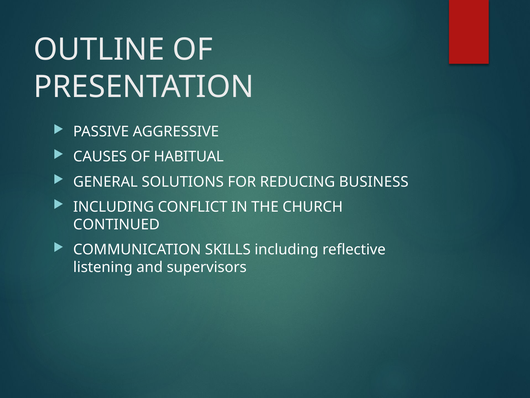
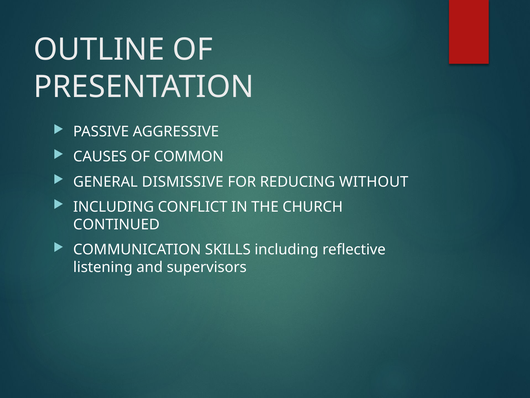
HABITUAL: HABITUAL -> COMMON (189, 157)
SOLUTIONS: SOLUTIONS -> DISMISSIVE (183, 182)
BUSINESS: BUSINESS -> WITHOUT (374, 182)
